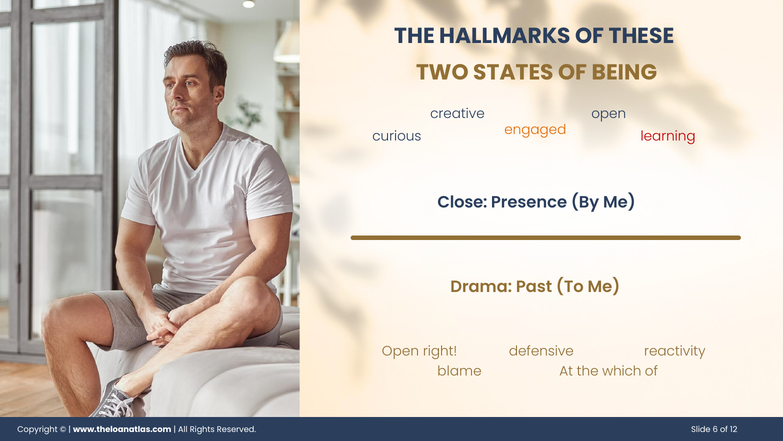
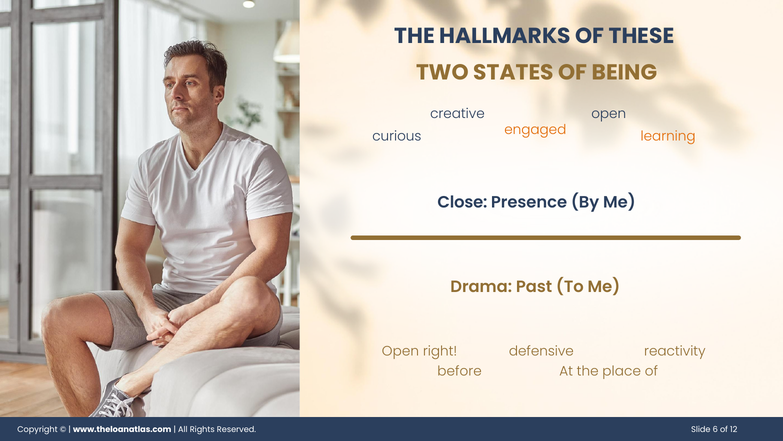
learning colour: red -> orange (668, 136)
blame: blame -> before (460, 371)
which: which -> place (622, 371)
